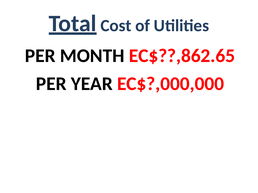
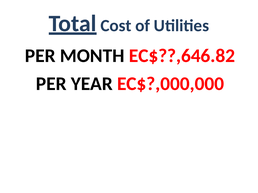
EC$??,862.65: EC$??,862.65 -> EC$??,646.82 (182, 56)
